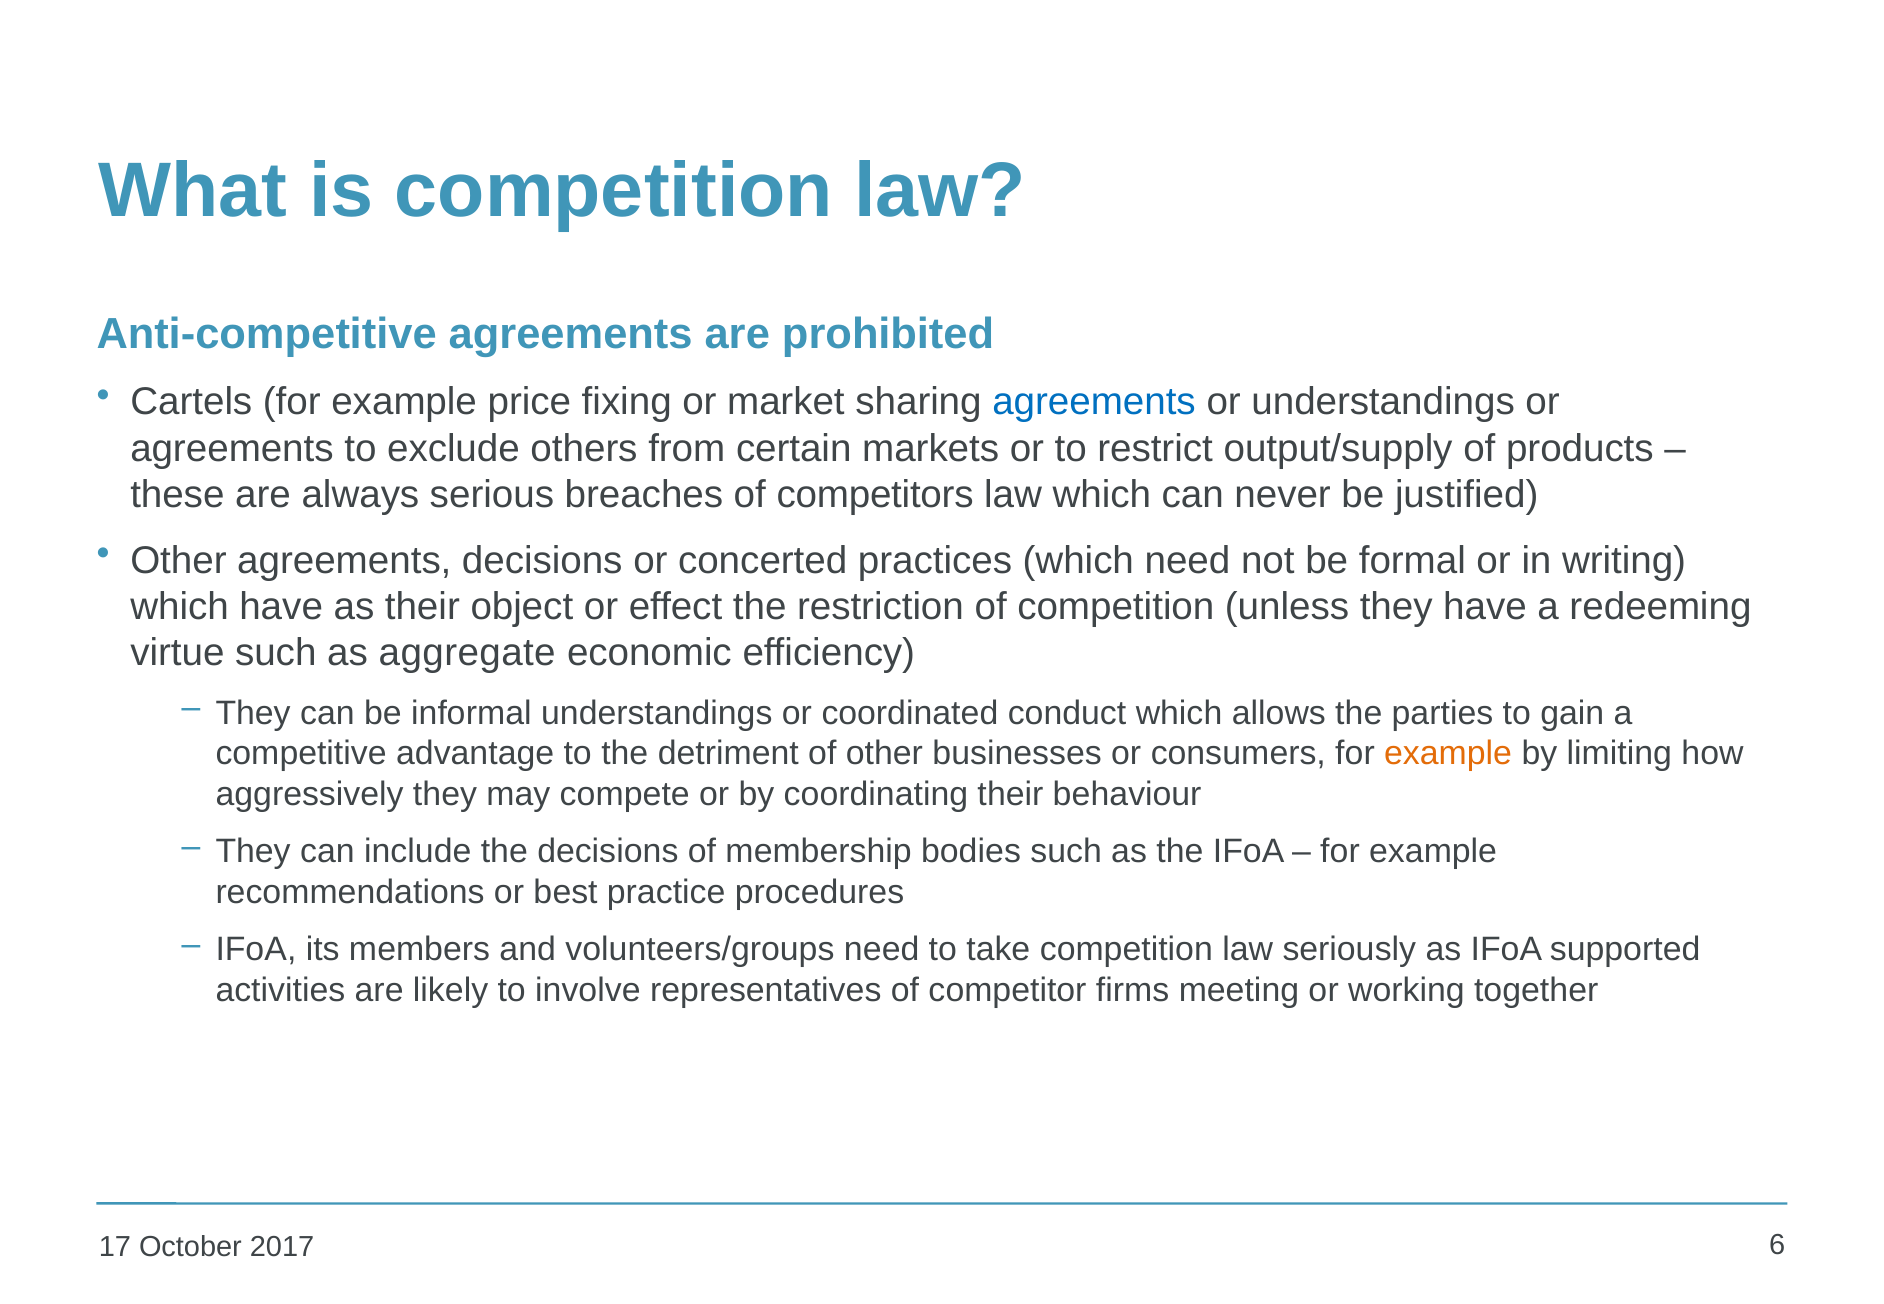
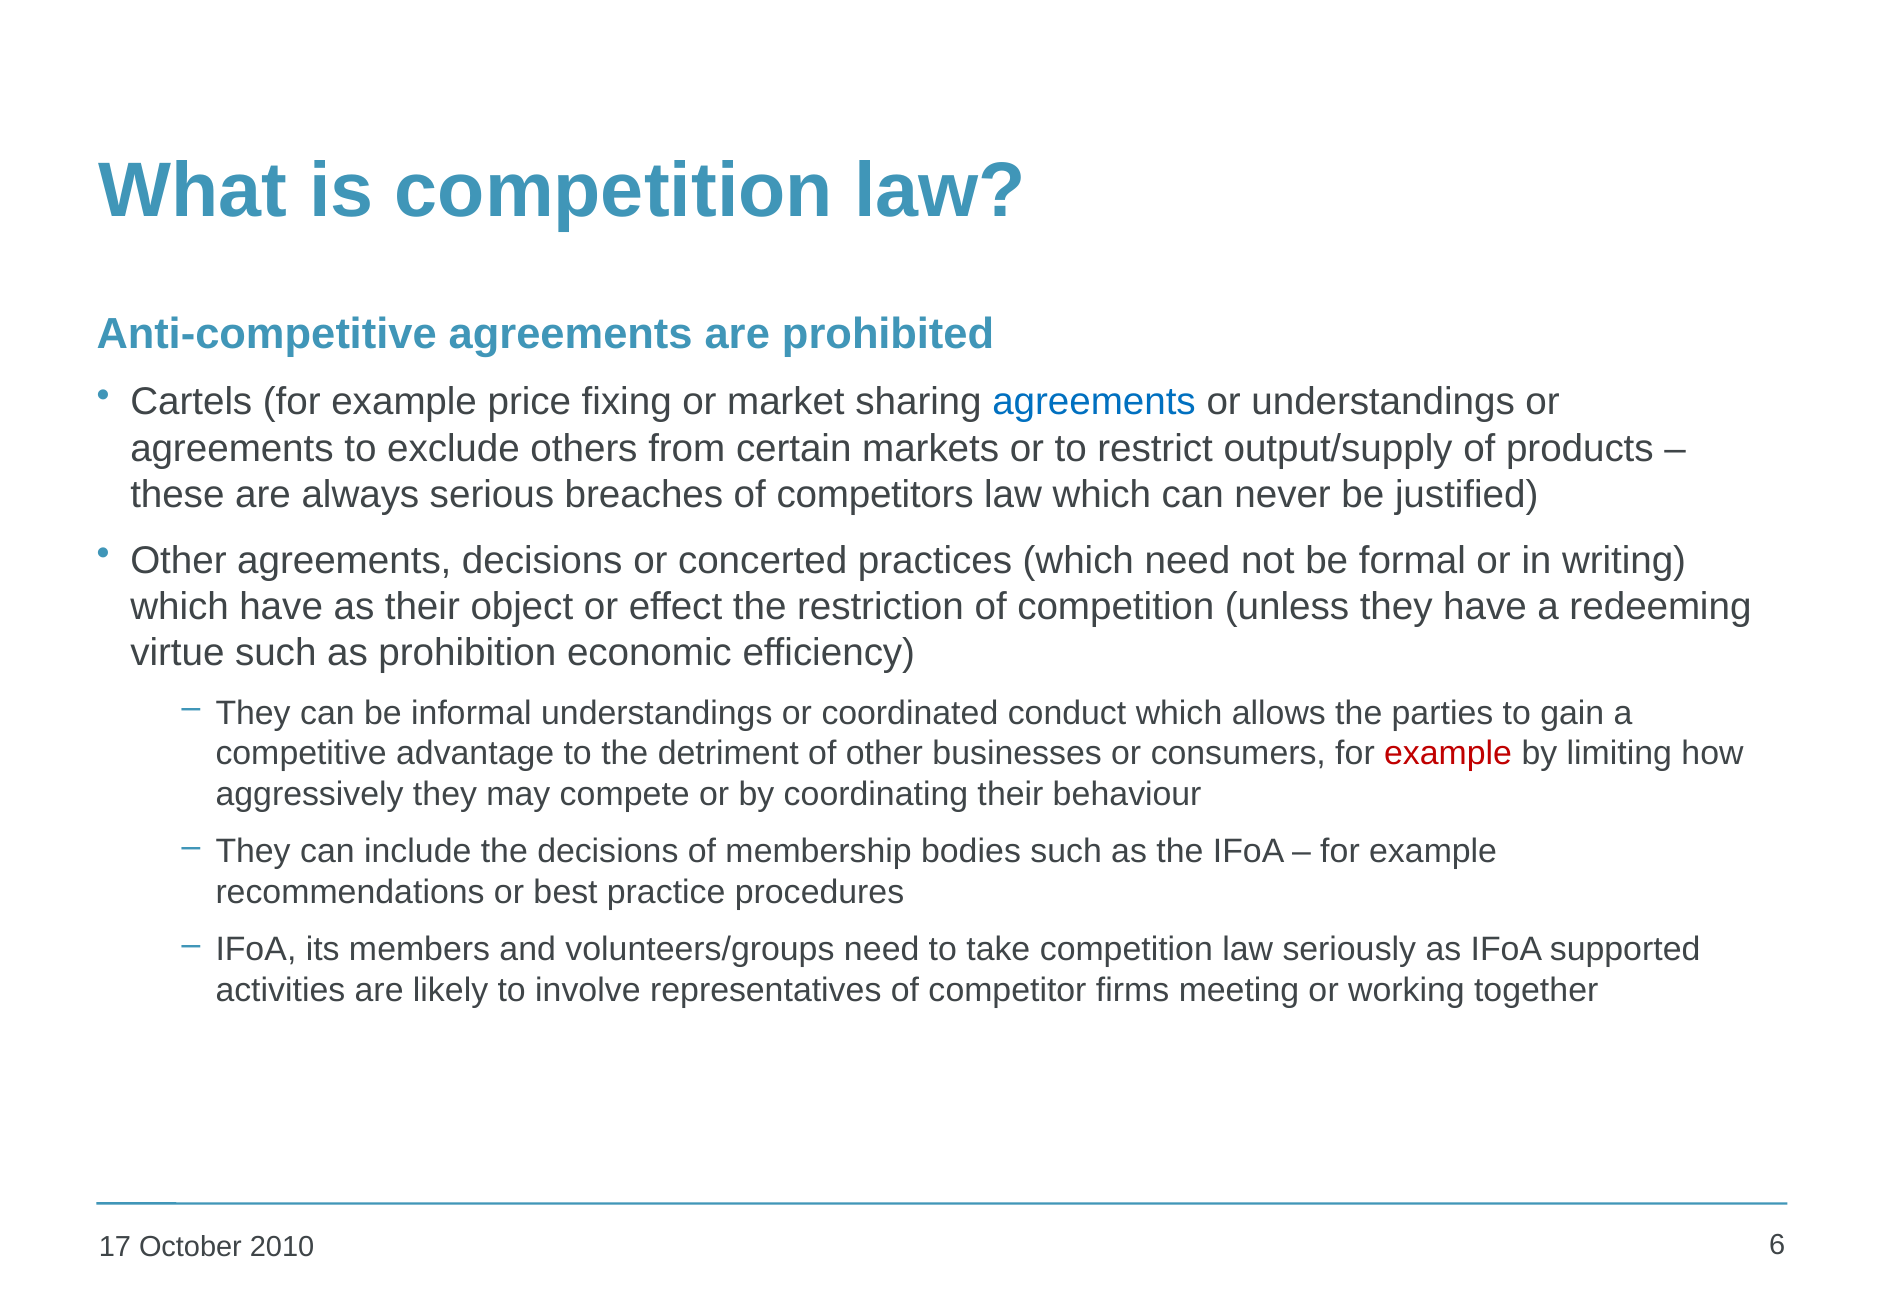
aggregate: aggregate -> prohibition (467, 653)
example colour: orange -> red (1448, 754)
2017: 2017 -> 2010 (282, 1247)
